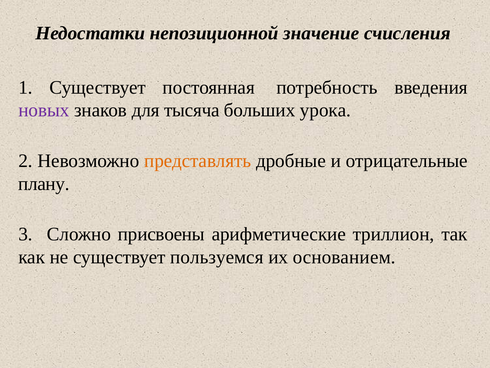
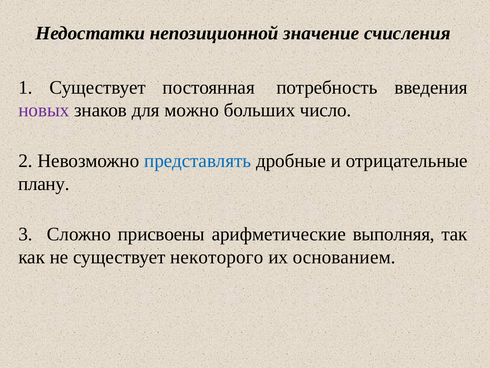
тысяча: тысяча -> можно (192, 110)
урока: урока -> число (326, 110)
представлять colour: orange -> blue (198, 161)
триллион: триллион -> выполняя (394, 234)
пользуемся: пользуемся -> некоторого (217, 257)
